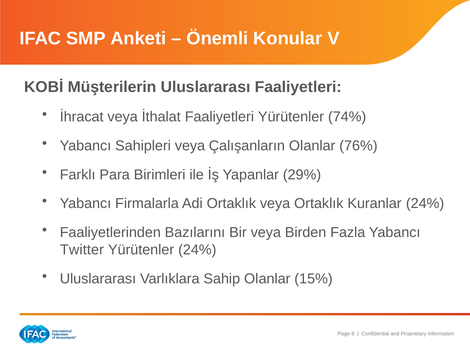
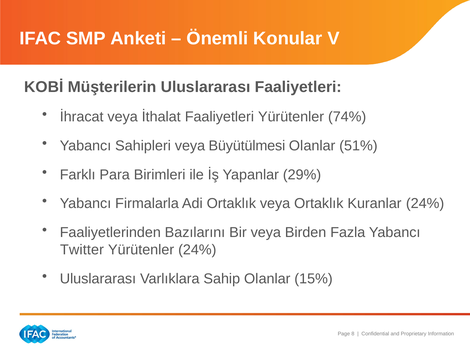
Çalışanların: Çalışanların -> Büyütülmesi (247, 146)
76%: 76% -> 51% (358, 146)
